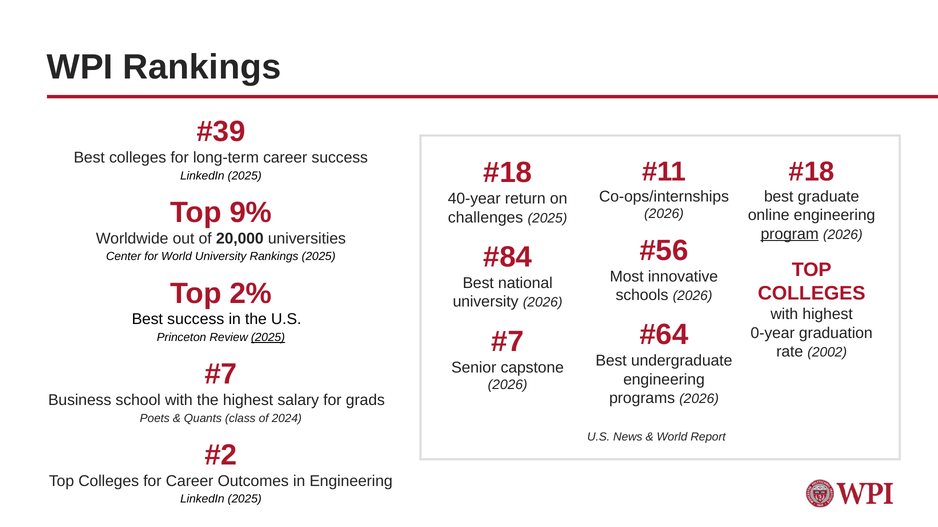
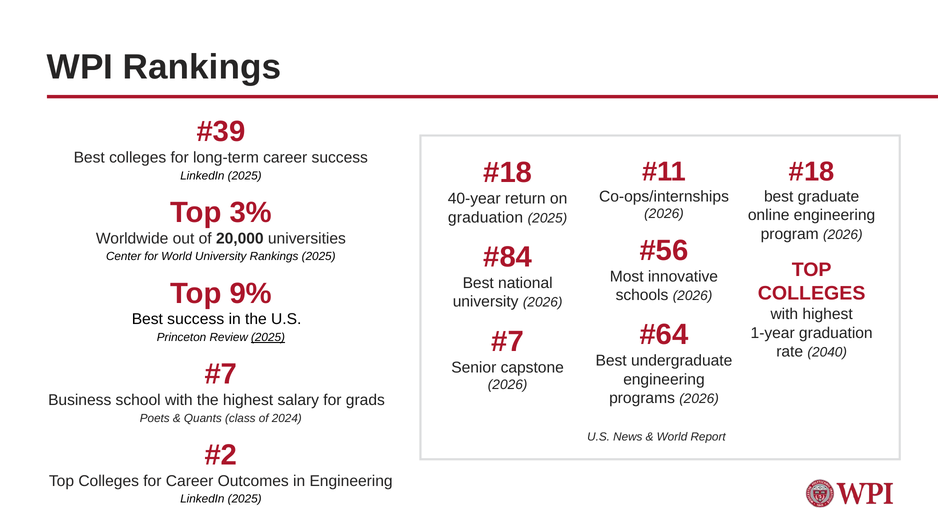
9%: 9% -> 3% (251, 213)
challenges: challenges -> graduation (486, 218)
program underline: present -> none (790, 234)
2%: 2% -> 9% (251, 294)
0-year: 0-year -> 1-year (773, 333)
2002: 2002 -> 2040 (827, 353)
